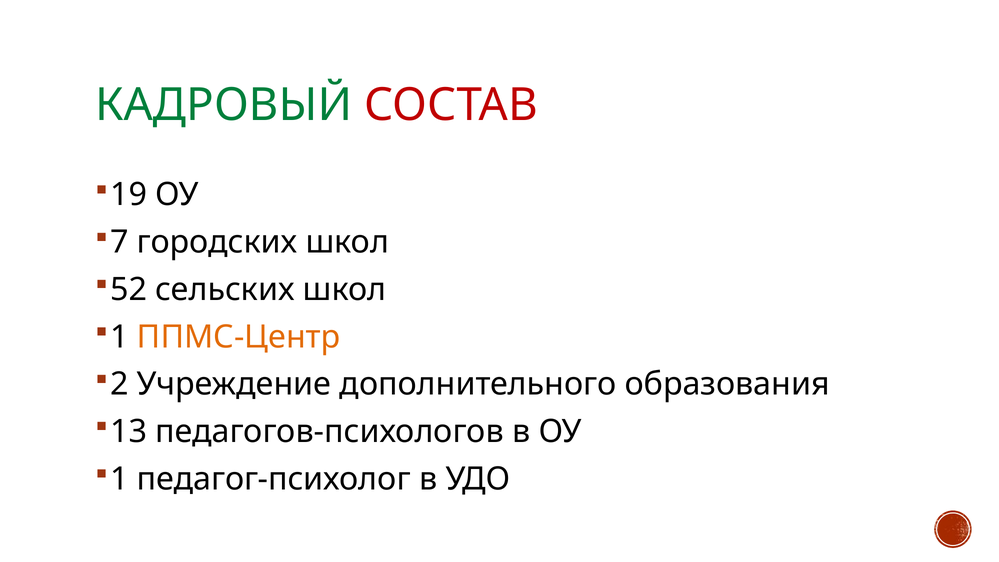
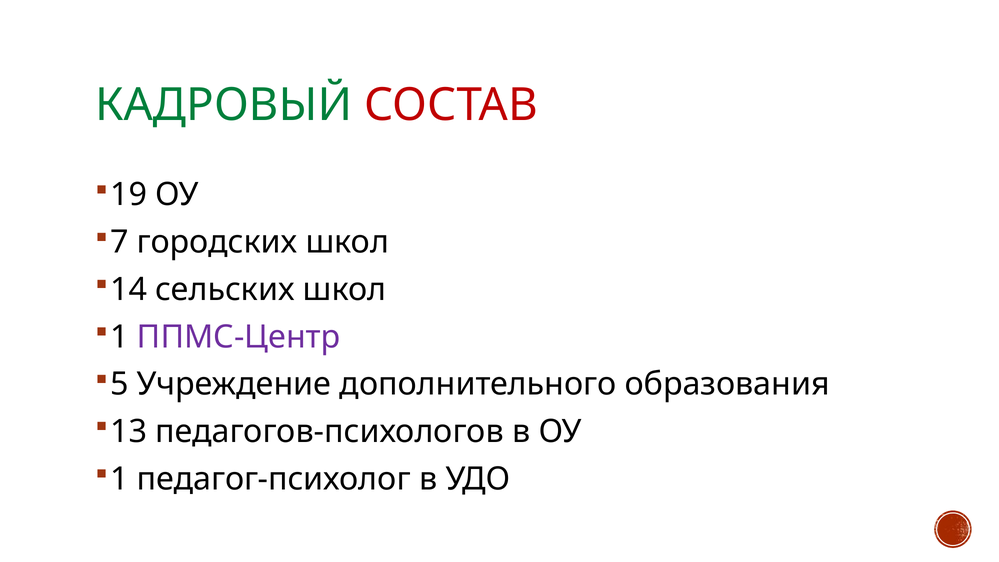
52: 52 -> 14 (129, 289)
ППМС-Центр colour: orange -> purple (239, 337)
2: 2 -> 5 (119, 384)
